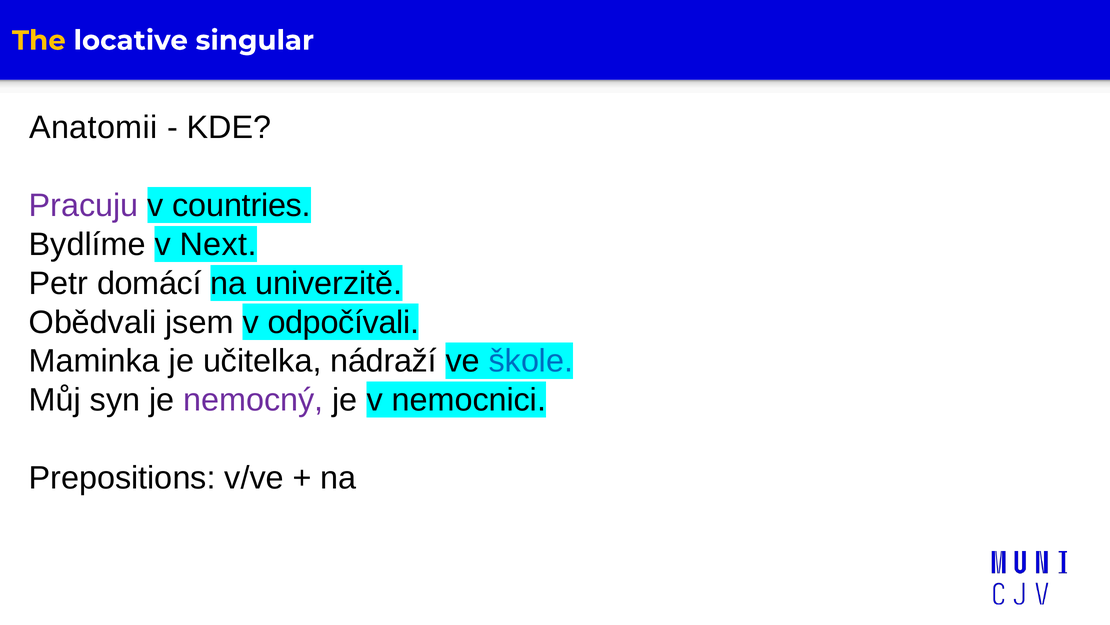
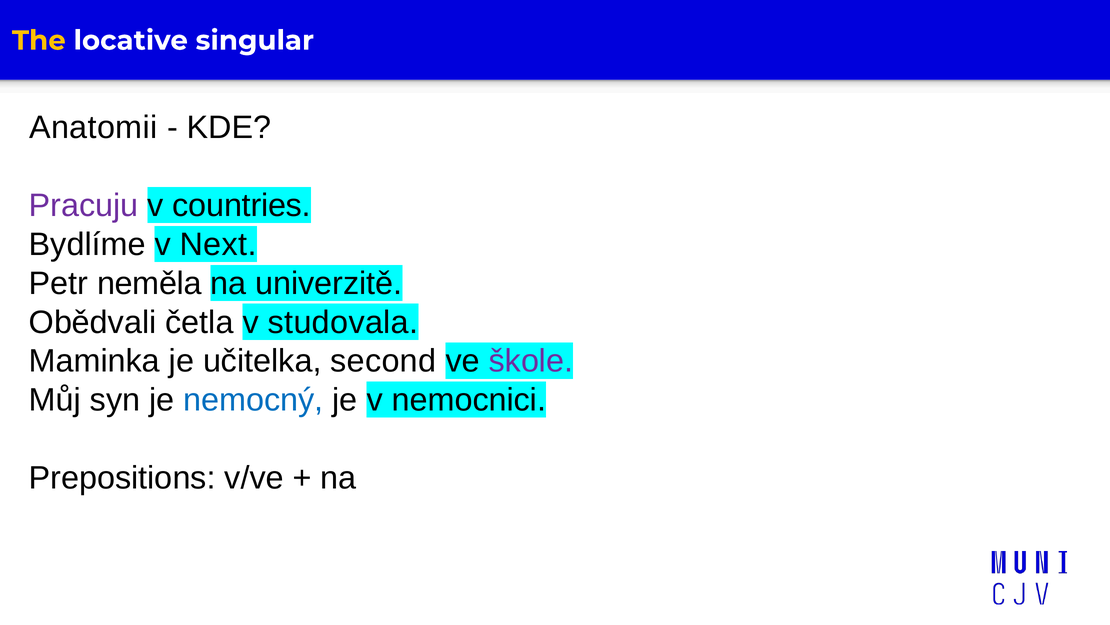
domácí: domácí -> neměla (149, 283)
jsem: jsem -> četla (199, 322)
odpočívali: odpočívali -> studovala (343, 322)
nádraží: nádraží -> second (383, 361)
škole colour: blue -> purple (531, 361)
nemocný colour: purple -> blue (253, 400)
